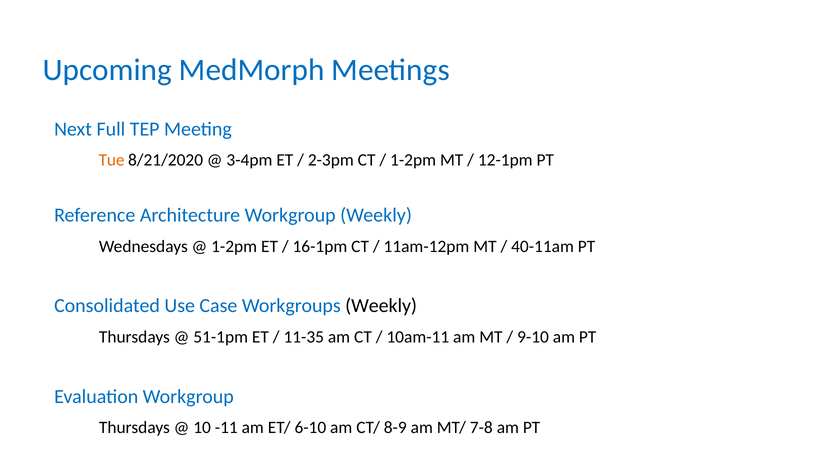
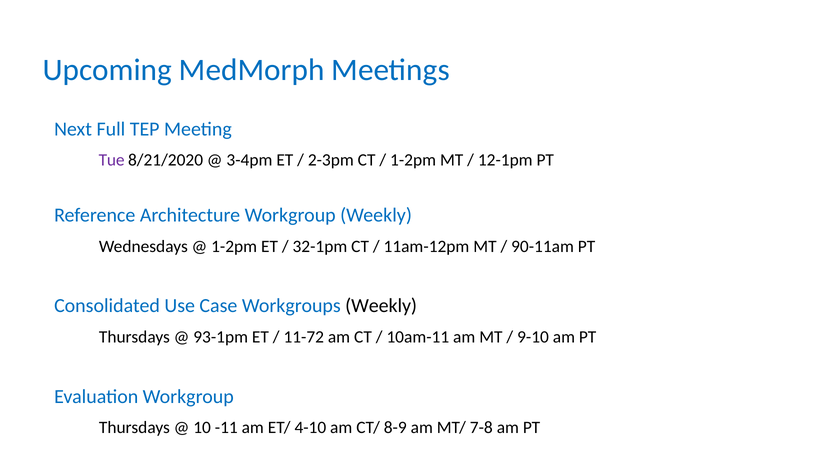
Tue colour: orange -> purple (112, 160)
16-1pm: 16-1pm -> 32-1pm (320, 247)
40-11am: 40-11am -> 90-11am (543, 247)
51-1pm: 51-1pm -> 93-1pm (221, 337)
11-35: 11-35 -> 11-72 (304, 337)
6-10: 6-10 -> 4-10 (310, 428)
